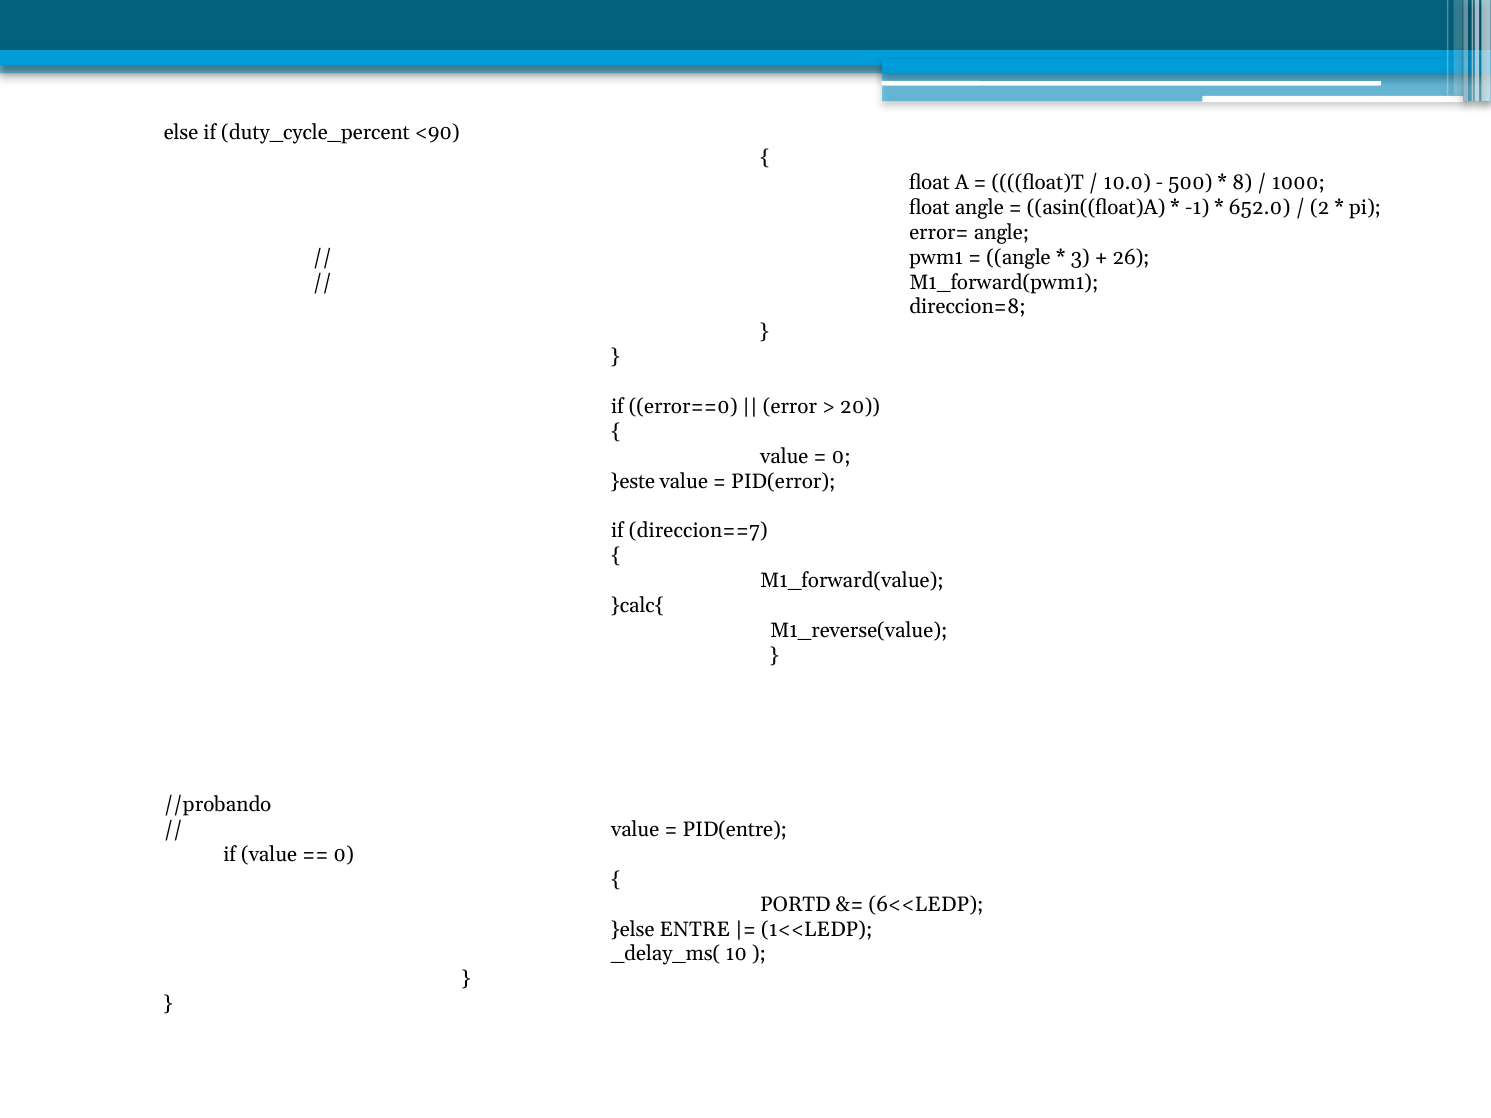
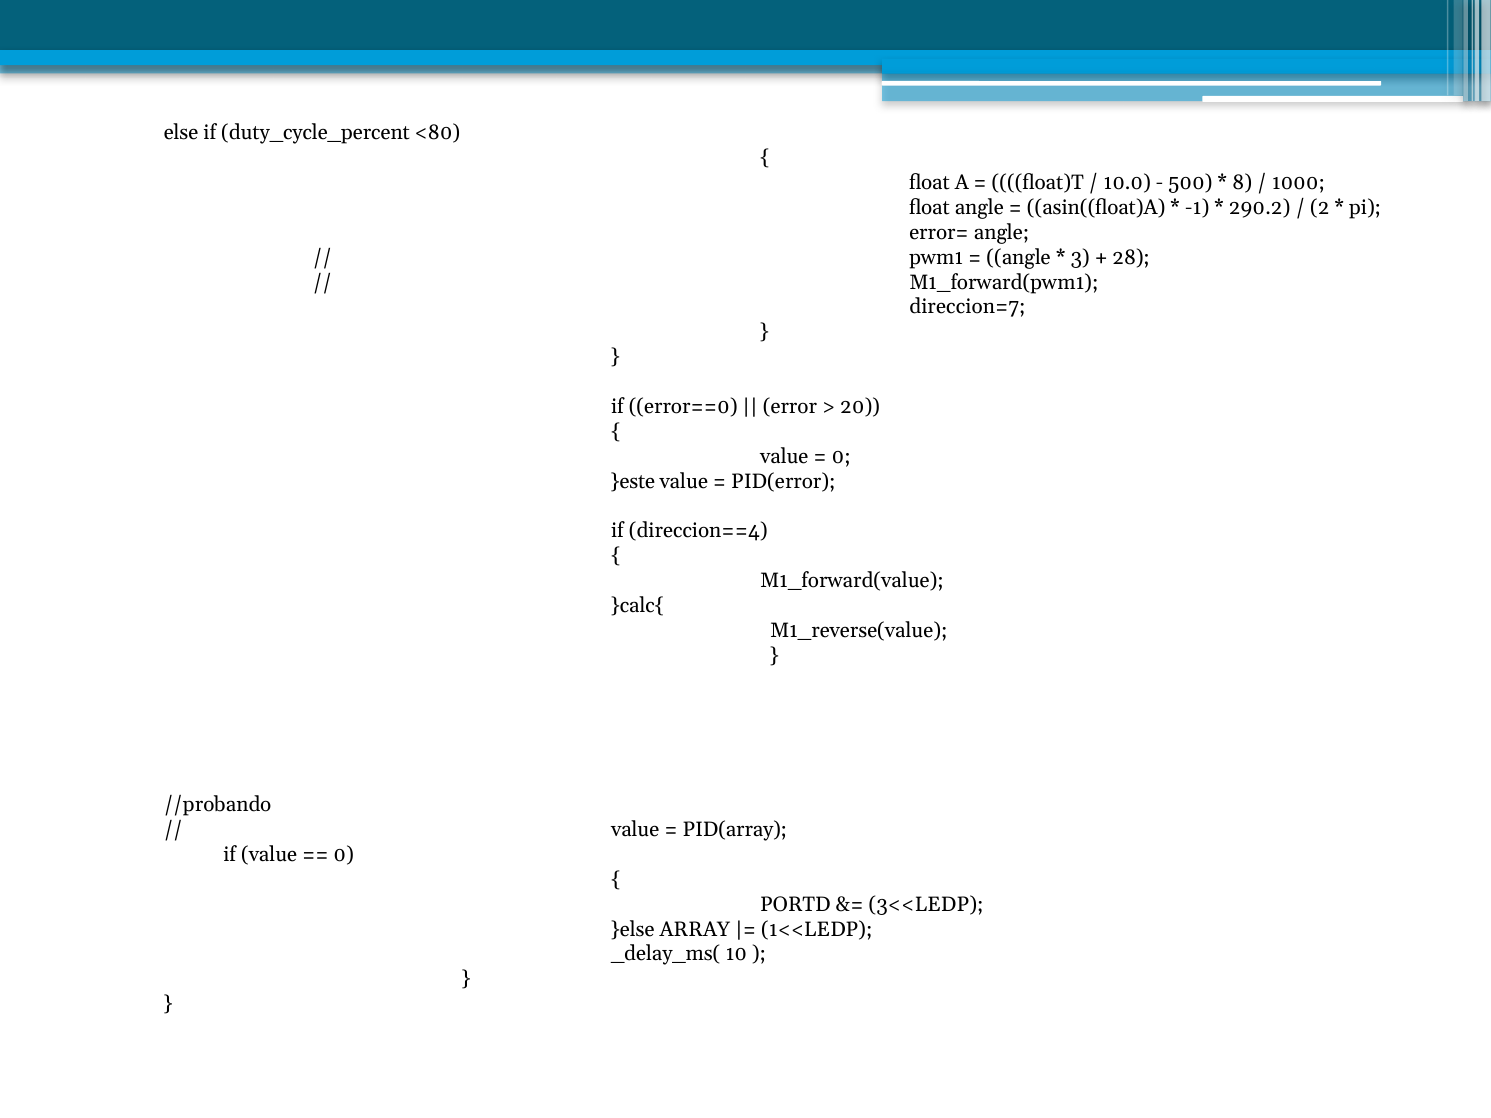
<90: <90 -> <80 (437, 133)
652.0: 652.0 -> 290.2 (1260, 208)
26: 26 -> 28 (1131, 257)
direccion=8: direccion=8 -> direccion=7 (967, 307)
direccion==7: direccion==7 -> direccion==4 (698, 531)
PID(entre: PID(entre -> PID(array (735, 830)
6<<LEDP: 6<<LEDP -> 3<<LEDP (926, 905)
ENTRE: ENTRE -> ARRAY (695, 929)
